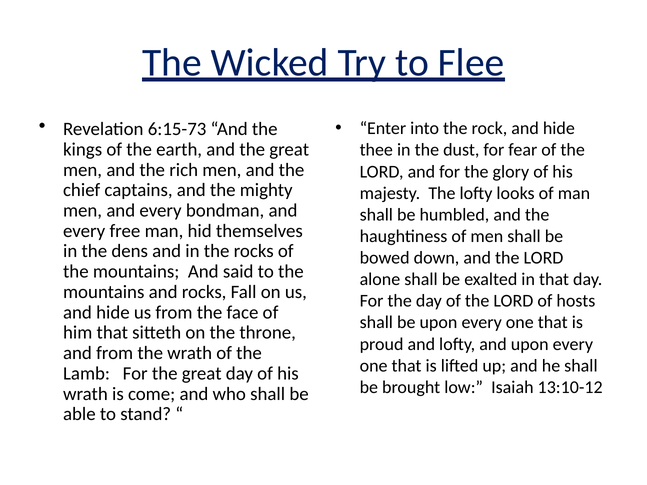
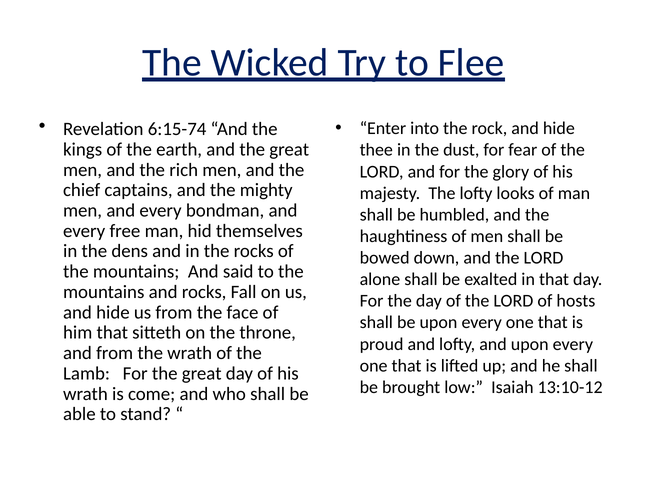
6:15-73: 6:15-73 -> 6:15-74 (177, 129)
